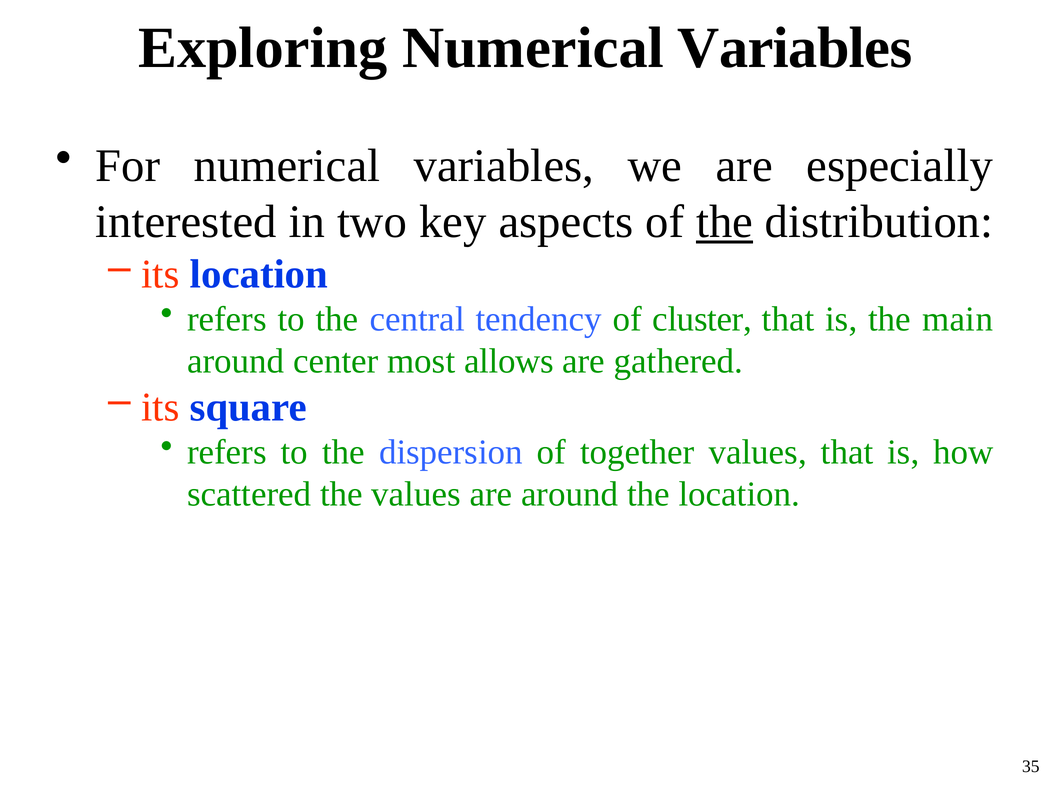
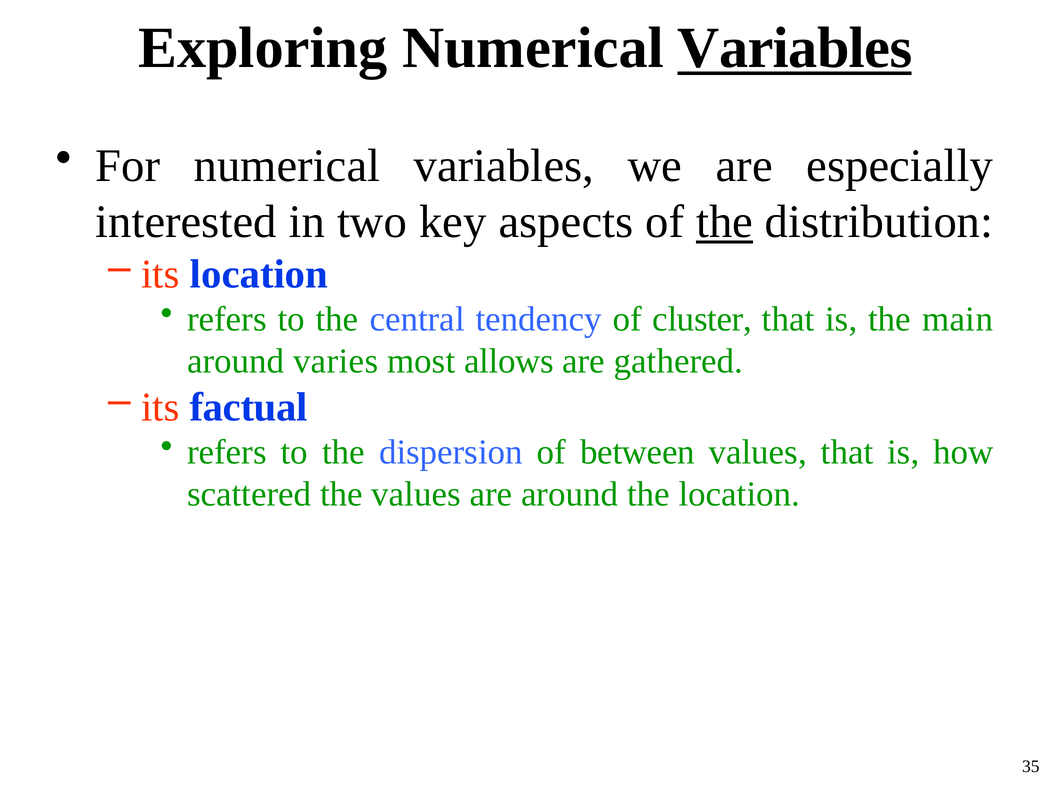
Variables underline: none -> present (795, 48)
center: center -> varies (336, 361)
square: square -> factual (249, 407)
together: together -> between (638, 452)
